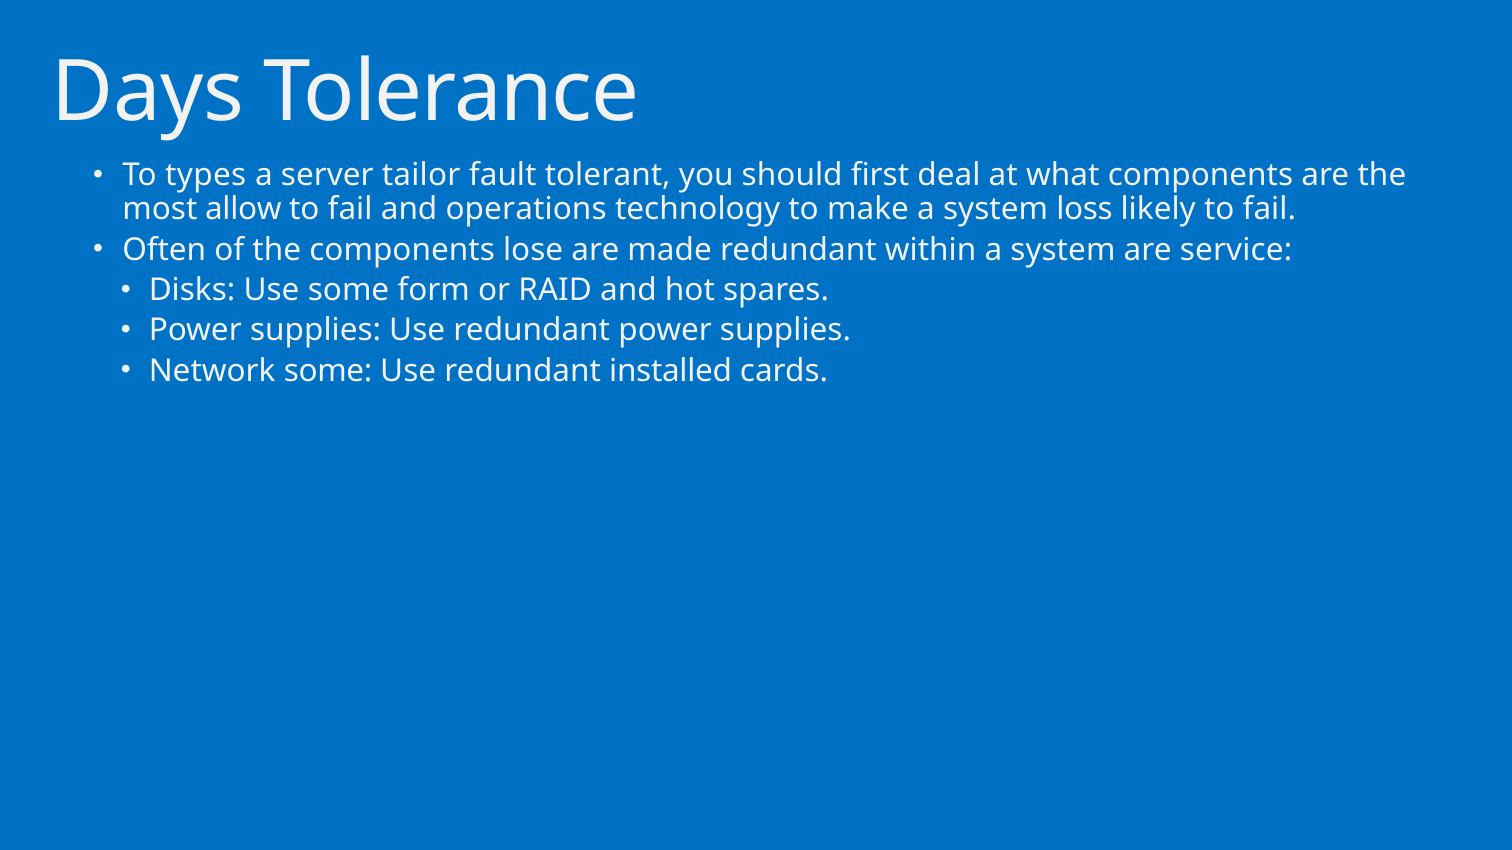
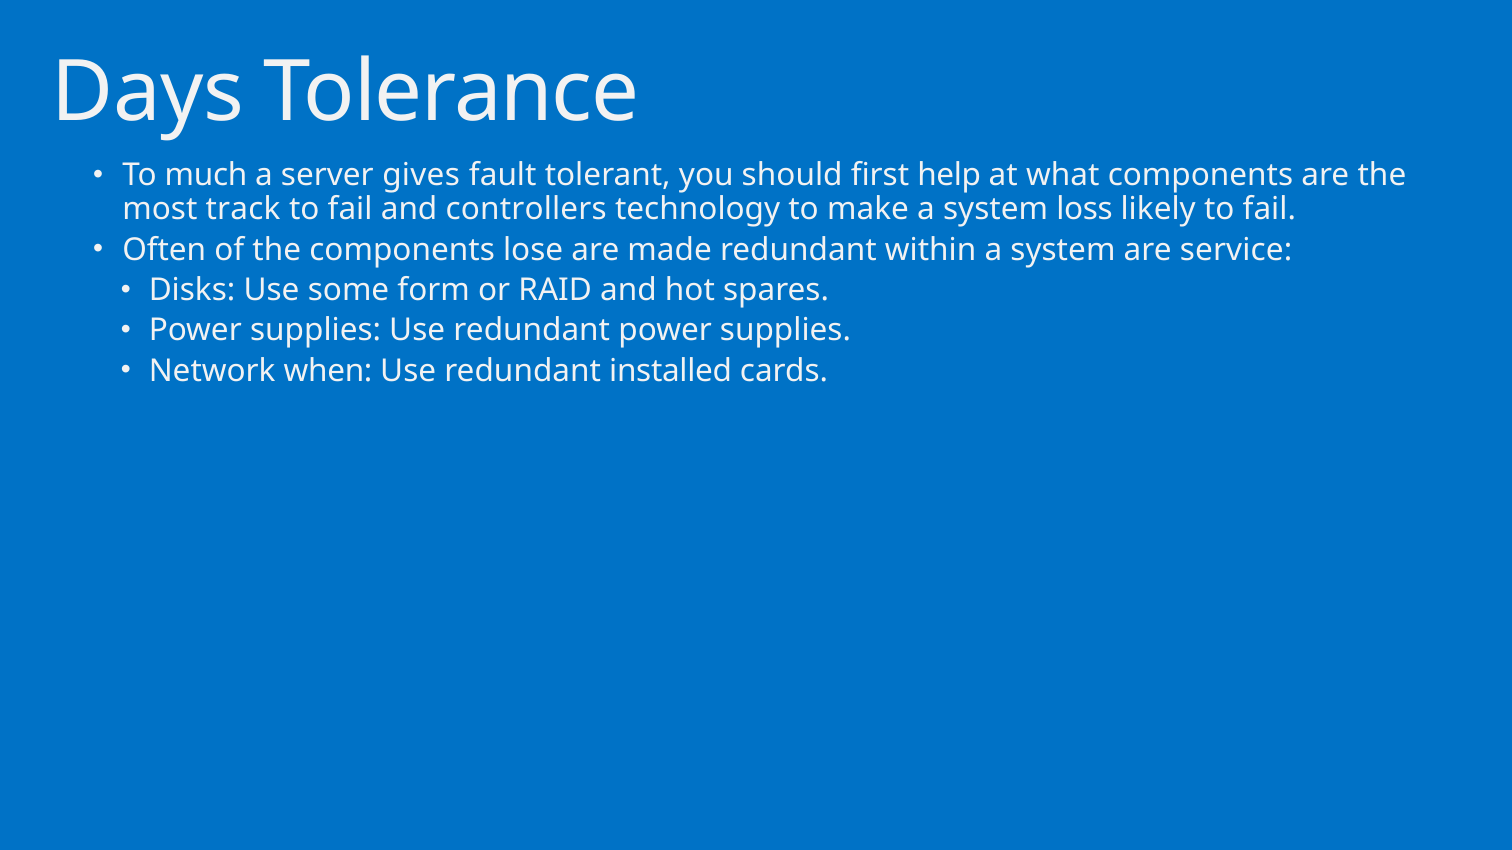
types: types -> much (206, 176)
tailor: tailor -> gives (421, 176)
deal: deal -> help (949, 176)
allow: allow -> track (243, 210)
operations: operations -> controllers (526, 210)
Network some: some -> when (328, 371)
